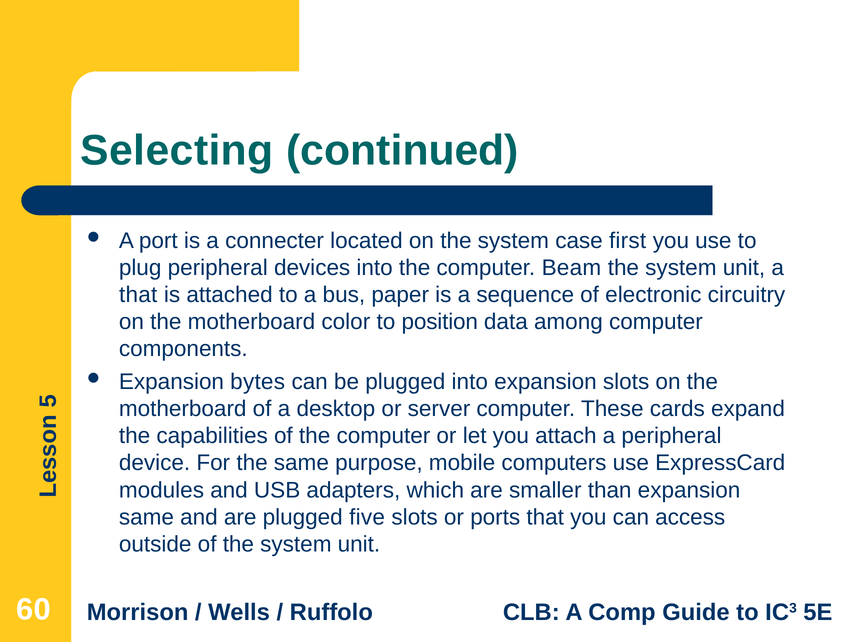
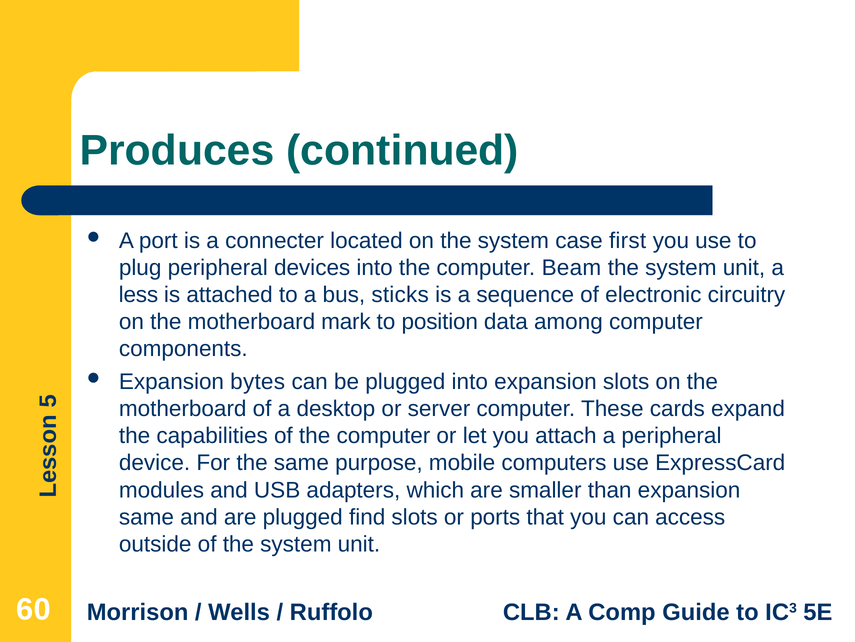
Selecting: Selecting -> Produces (177, 150)
that: that -> less (138, 294)
paper: paper -> sticks (400, 294)
color: color -> mark (346, 321)
five: five -> find (367, 517)
